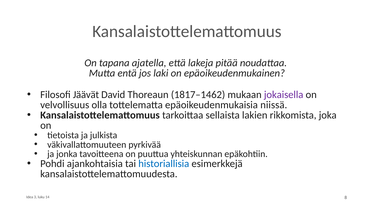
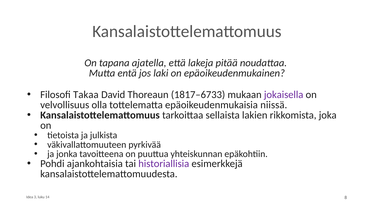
Jäävät: Jäävät -> Takaa (86, 94)
1817–1462: 1817–1462 -> 1817–6733 (198, 94)
historiallisia colour: blue -> purple (164, 163)
